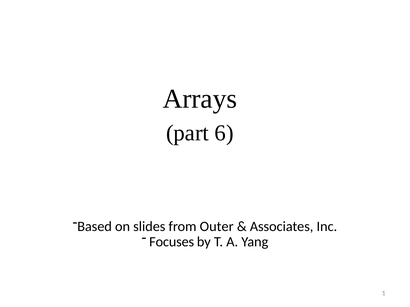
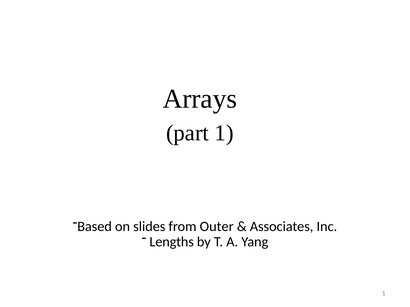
part 6: 6 -> 1 (224, 133)
Focuses: Focuses -> Lengths (172, 242)
